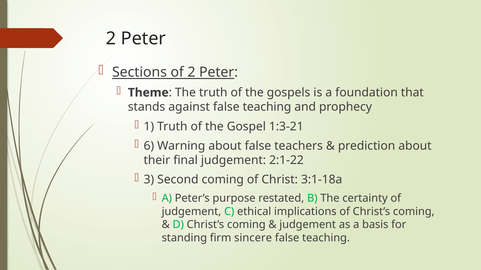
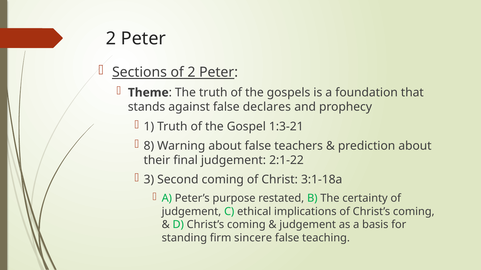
against false teaching: teaching -> declares (267, 107)
6: 6 -> 8 (149, 146)
